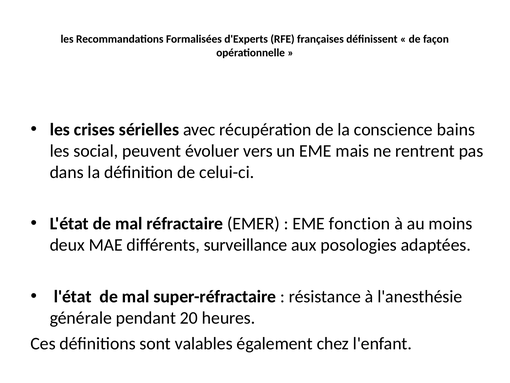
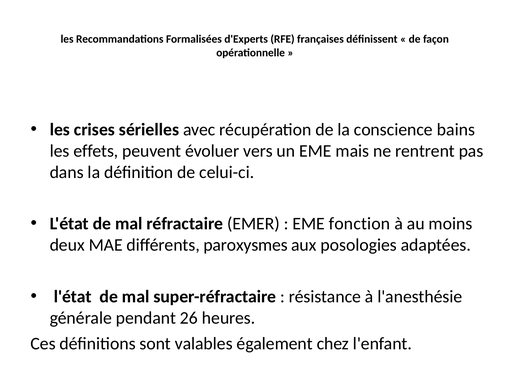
social: social -> effets (96, 151)
surveillance: surveillance -> paroxysmes (246, 245)
20: 20 -> 26 (189, 318)
